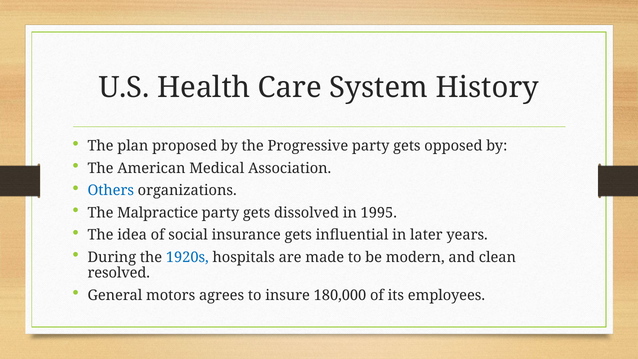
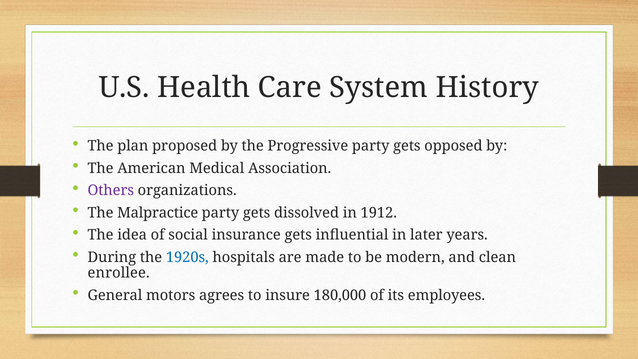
Others colour: blue -> purple (111, 190)
1995: 1995 -> 1912 (379, 213)
resolved: resolved -> enrollee (119, 273)
